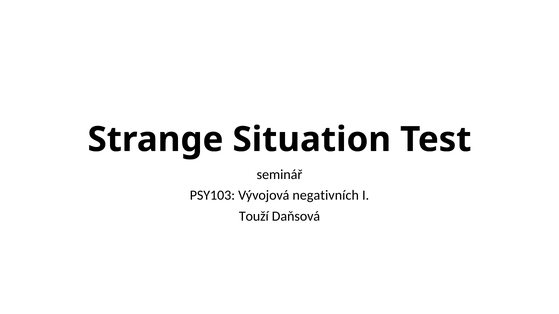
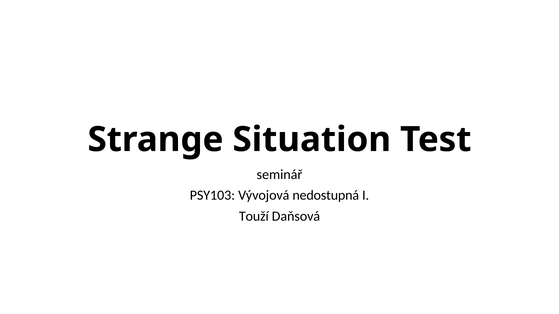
negativních: negativních -> nedostupná (326, 196)
